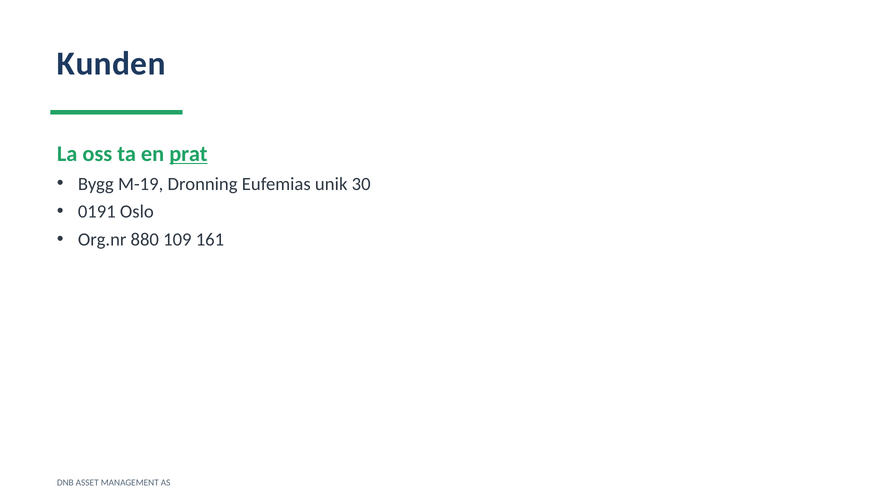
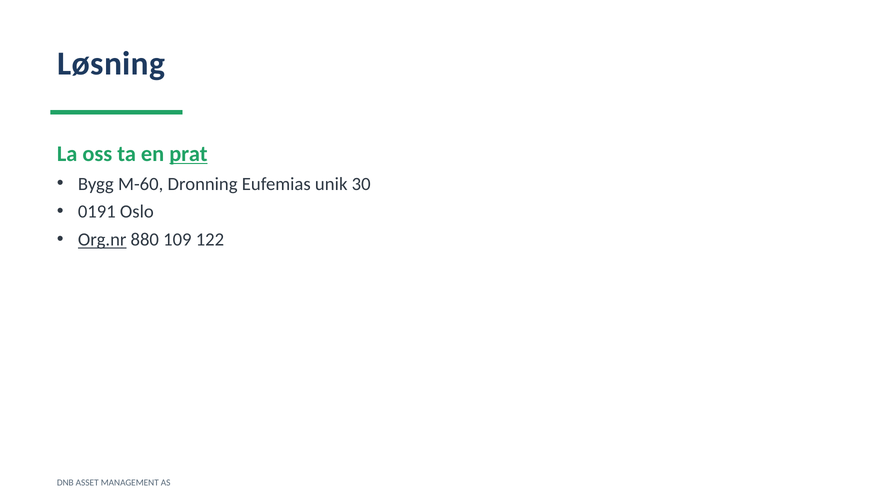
Kunden: Kunden -> Løsning (111, 64)
M-19: M-19 -> M-60 (141, 184)
Org.nr underline: none -> present (102, 240)
161: 161 -> 122 (210, 240)
